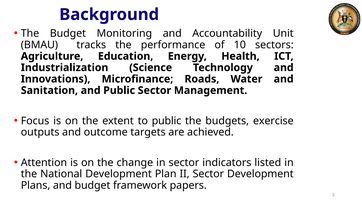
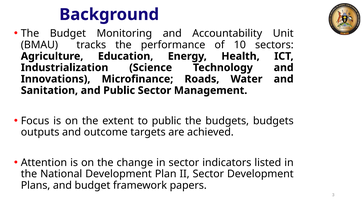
budgets exercise: exercise -> budgets (273, 121)
